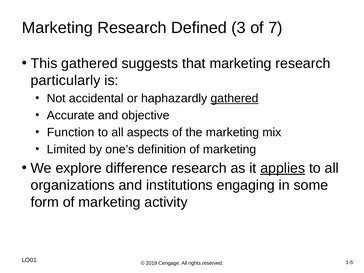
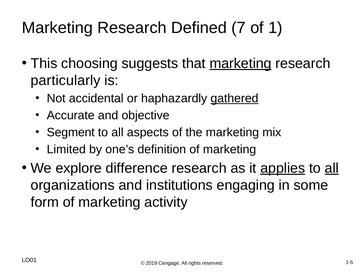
3: 3 -> 7 (239, 28)
7: 7 -> 1 (275, 28)
This gathered: gathered -> choosing (90, 63)
marketing underline: none -> present (241, 63)
Function: Function -> Segment (71, 132)
all underline: none -> present (332, 168)
